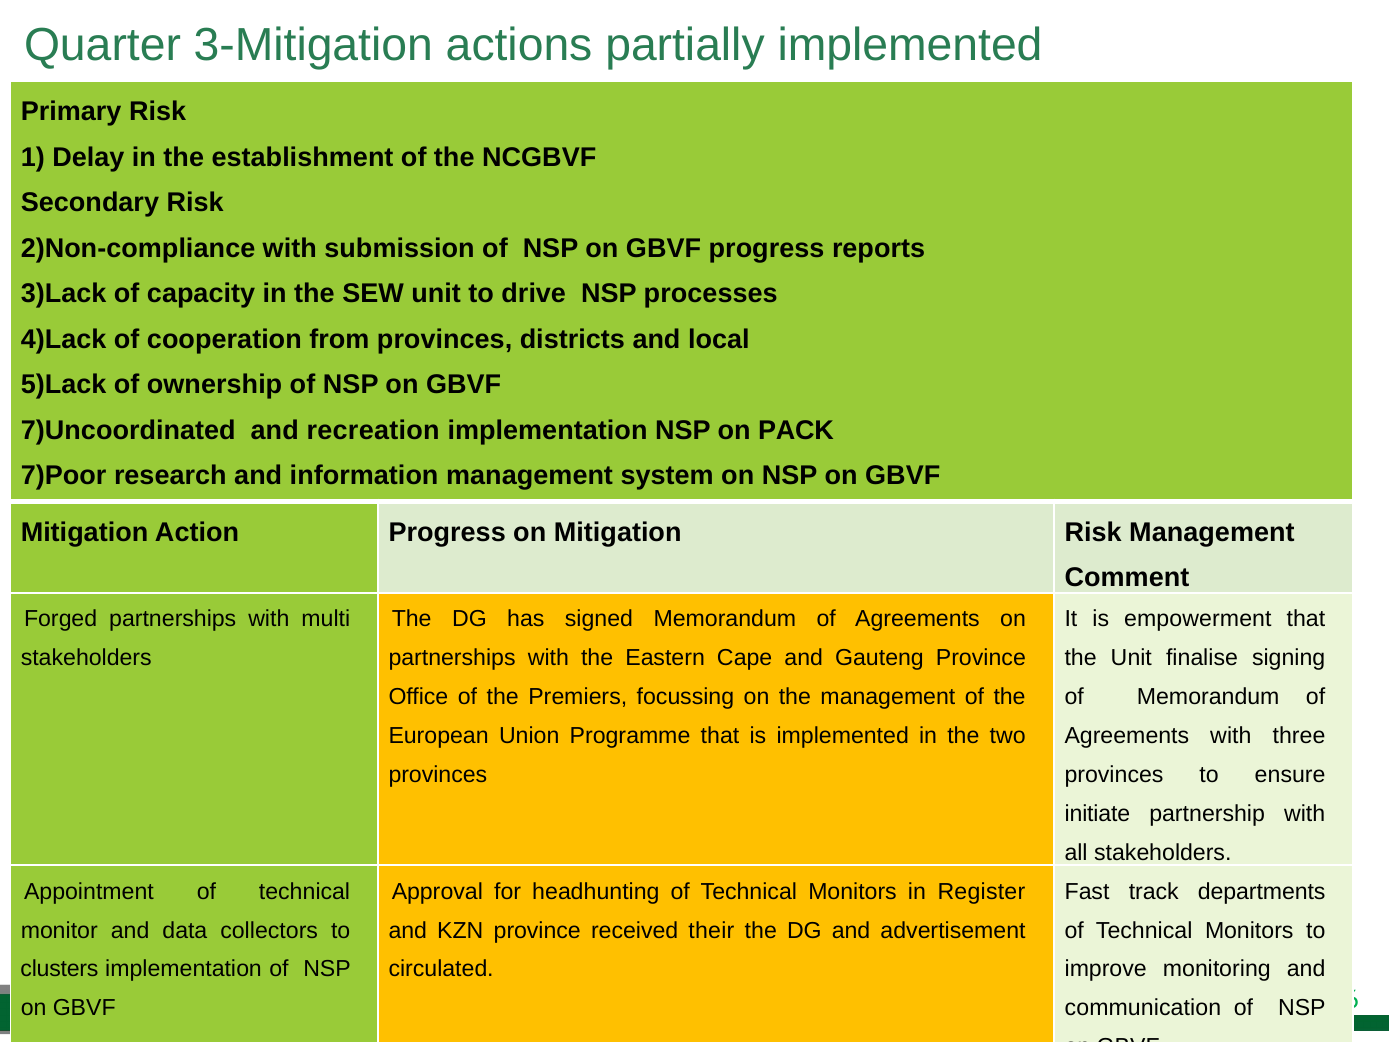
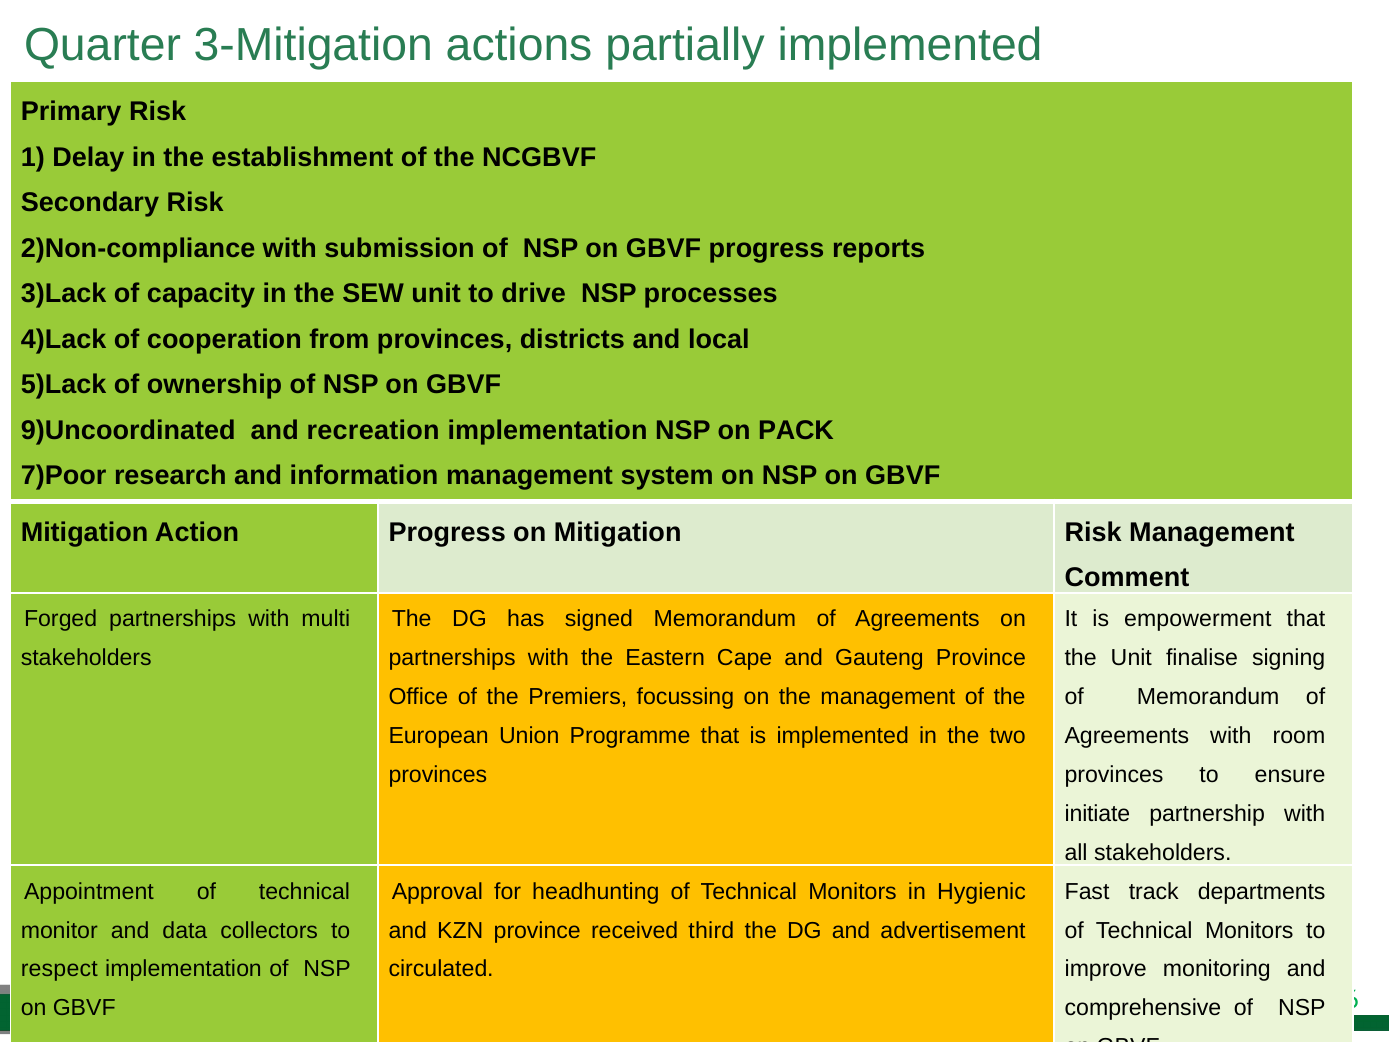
7)Uncoordinated: 7)Uncoordinated -> 9)Uncoordinated (128, 430)
three: three -> room (1299, 736)
Register: Register -> Hygienic (982, 891)
their: their -> third (711, 930)
clusters: clusters -> respect (59, 969)
communication: communication -> comprehensive (1143, 1008)
